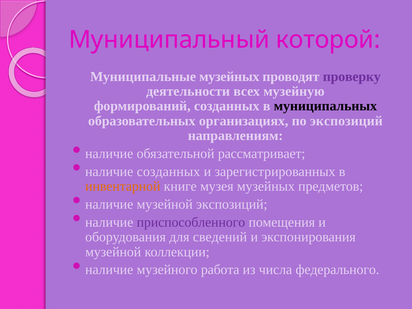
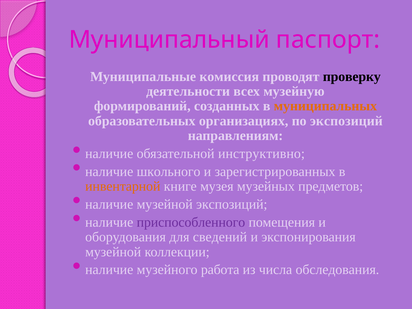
которой: которой -> паспорт (328, 40)
Муниципальные музейных: музейных -> комиссия (229, 76)
проверку colour: purple -> black (352, 76)
муниципальных colour: black -> orange (325, 106)
рассматривает: рассматривает -> инструктивно (261, 154)
наличие созданных: созданных -> школьного (169, 172)
федерального: федерального -> обследования (337, 270)
